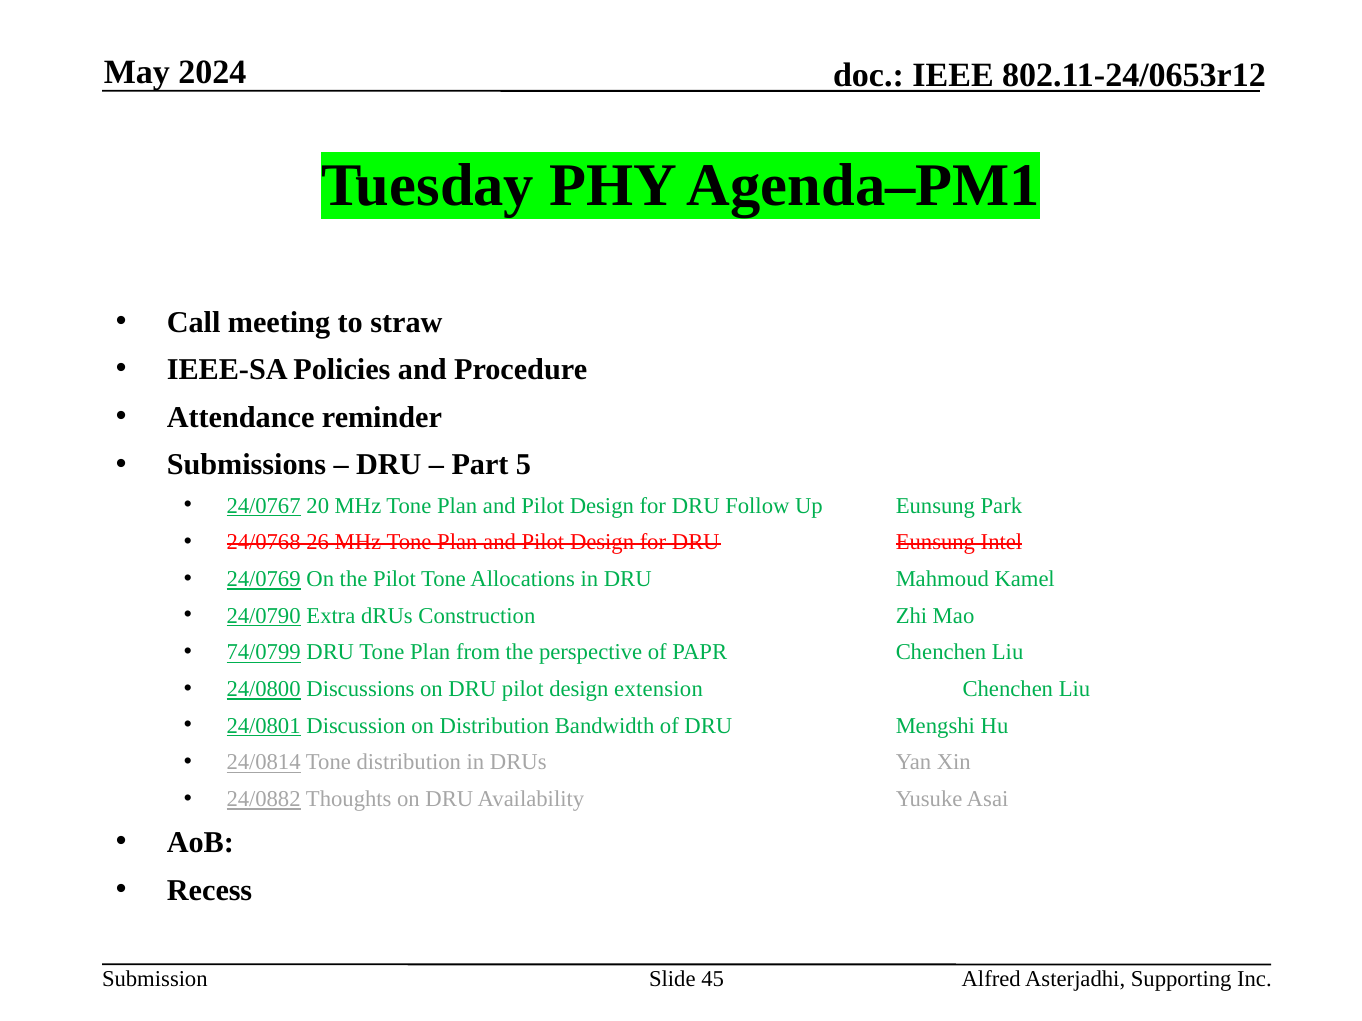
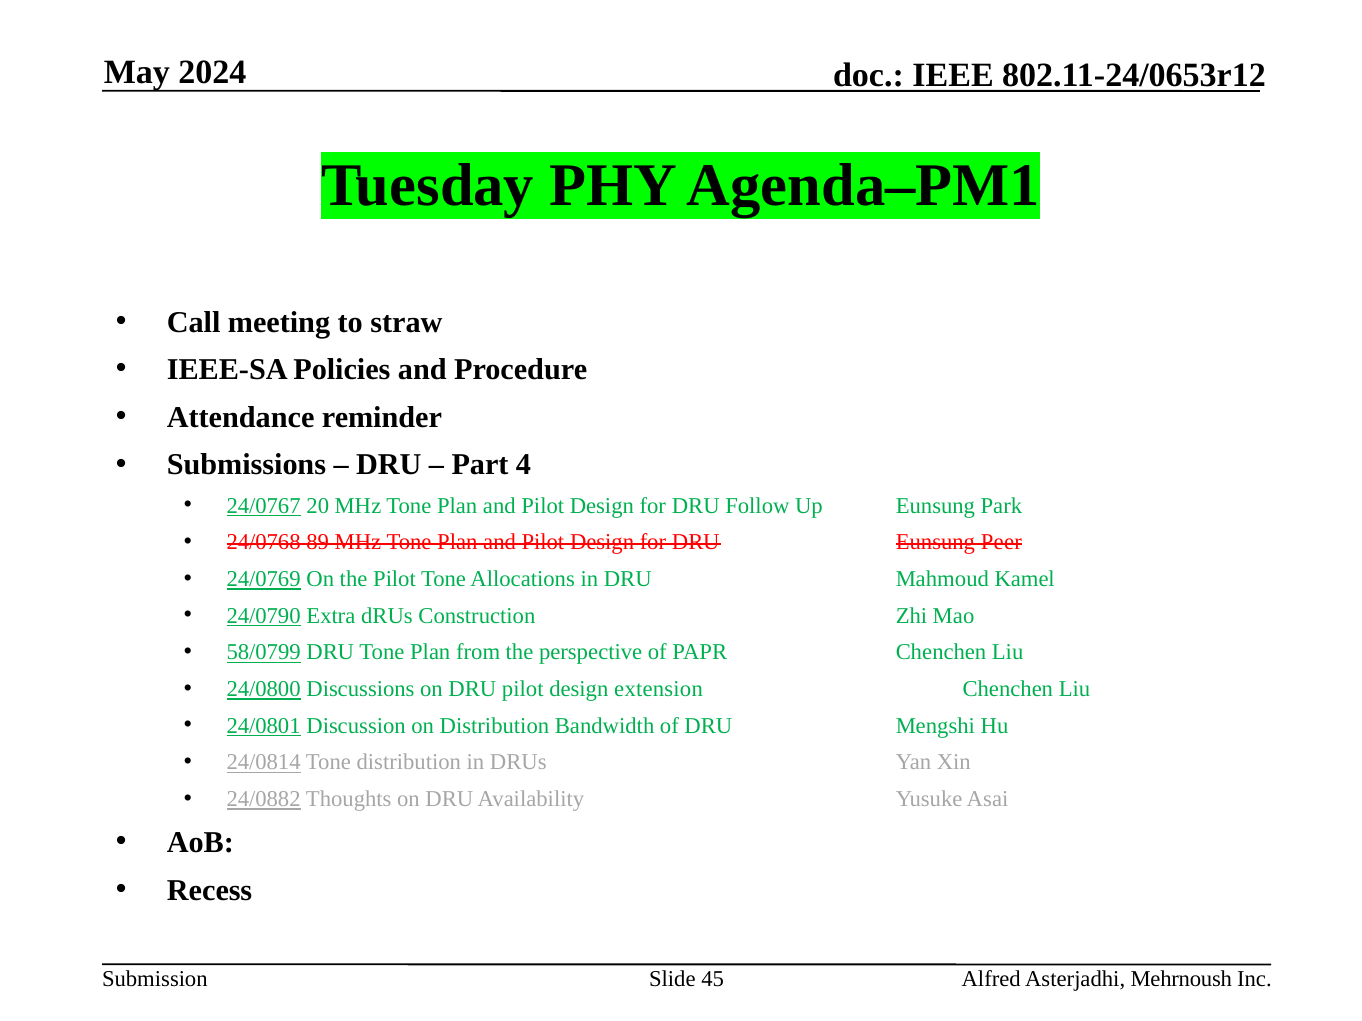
5: 5 -> 4 (524, 465)
26: 26 -> 89 (318, 543)
Intel: Intel -> Peer (1001, 543)
74/0799: 74/0799 -> 58/0799 (264, 653)
Supporting: Supporting -> Mehrnoush (1181, 980)
